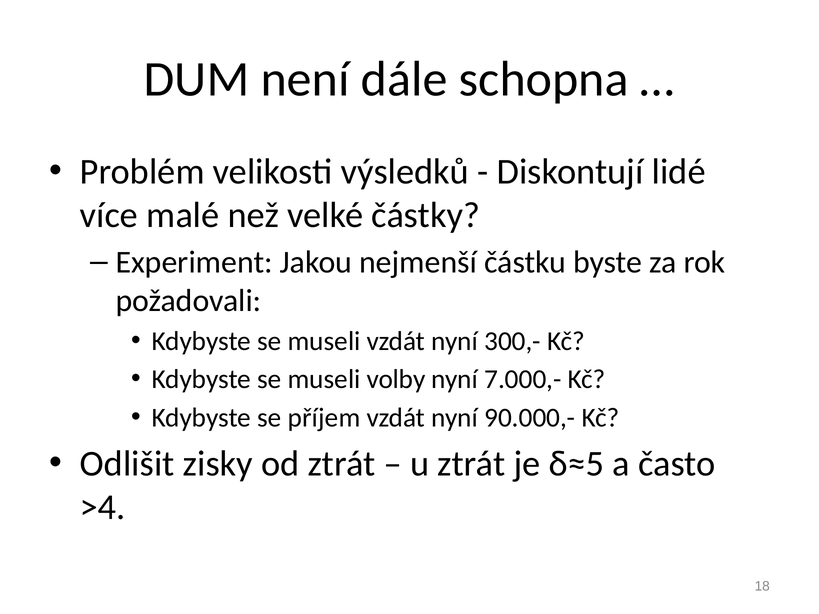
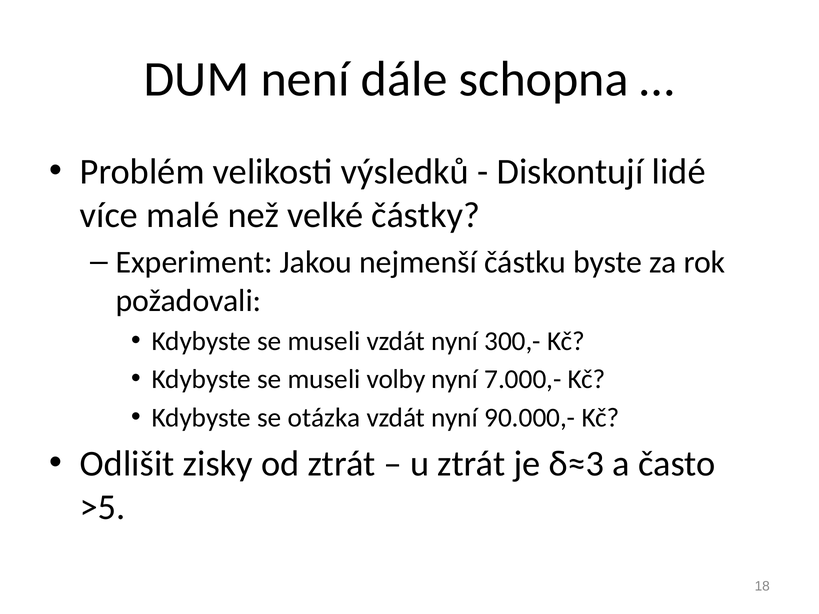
příjem: příjem -> otázka (324, 418)
δ≈5: δ≈5 -> δ≈3 (576, 464)
>4: >4 -> >5 (103, 508)
